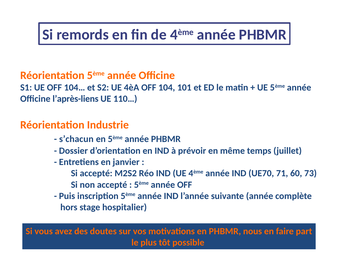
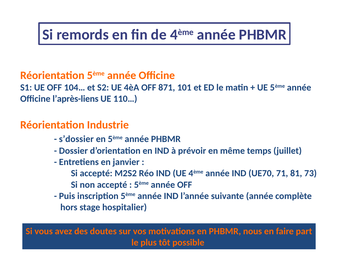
104: 104 -> 871 (167, 87)
s’chacun: s’chacun -> s’dossier (76, 139)
60: 60 -> 81 (296, 173)
